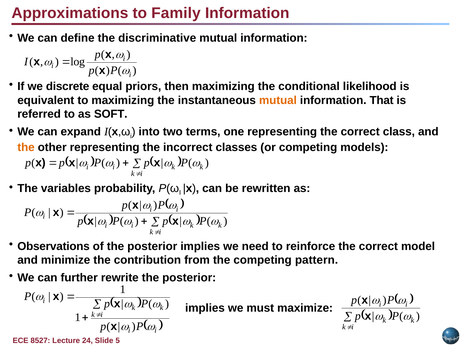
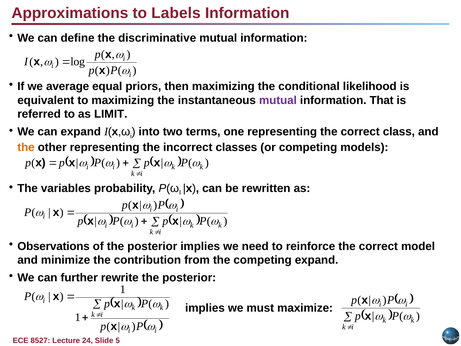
Family: Family -> Labels (176, 13)
discrete: discrete -> average (68, 86)
mutual colour: orange -> purple (278, 100)
SOFT: SOFT -> LIMIT (111, 114)
competing pattern: pattern -> expand (317, 260)
